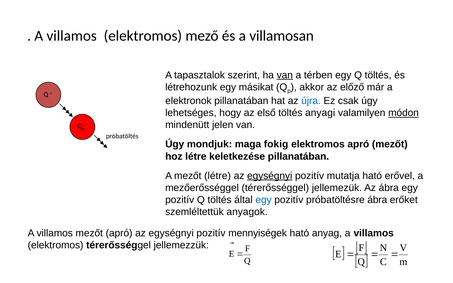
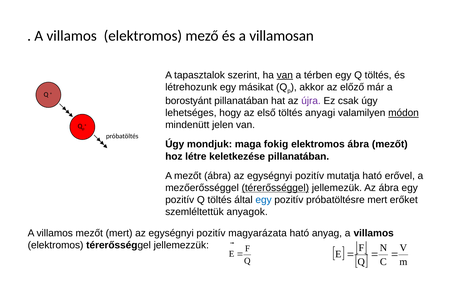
elektronok: elektronok -> borostyánt (188, 101)
újra colour: blue -> purple (311, 101)
elektromos apró: apró -> ábra (358, 144)
mezőt létre: létre -> ábra (218, 176)
egységnyi underline: present -> none (270, 176)
térerősséggel underline: none -> present (275, 188)
próbatöltésre ábra: ábra -> mert (377, 200)
mezőt apró: apró -> mert (119, 233)
mennyiségek: mennyiségek -> magyarázata (258, 233)
